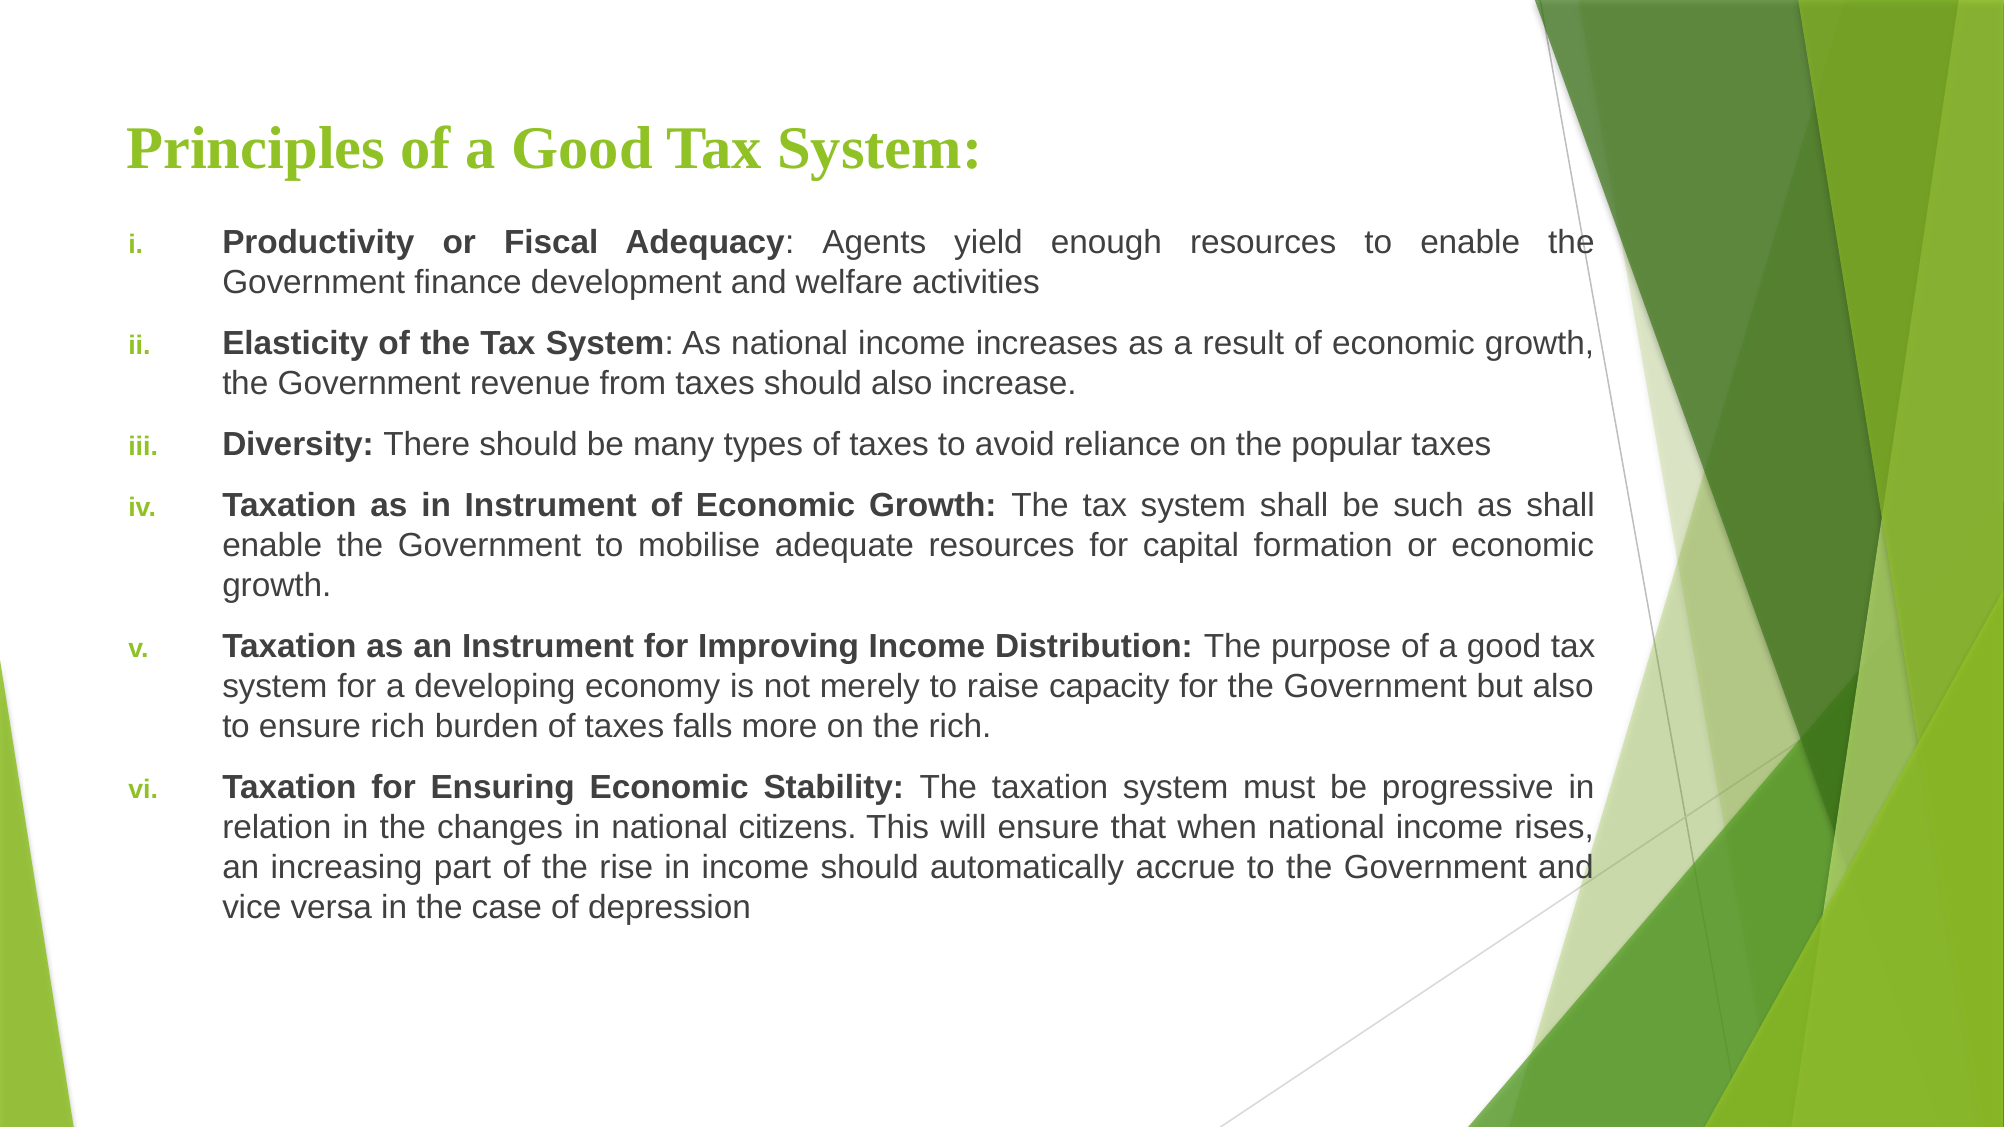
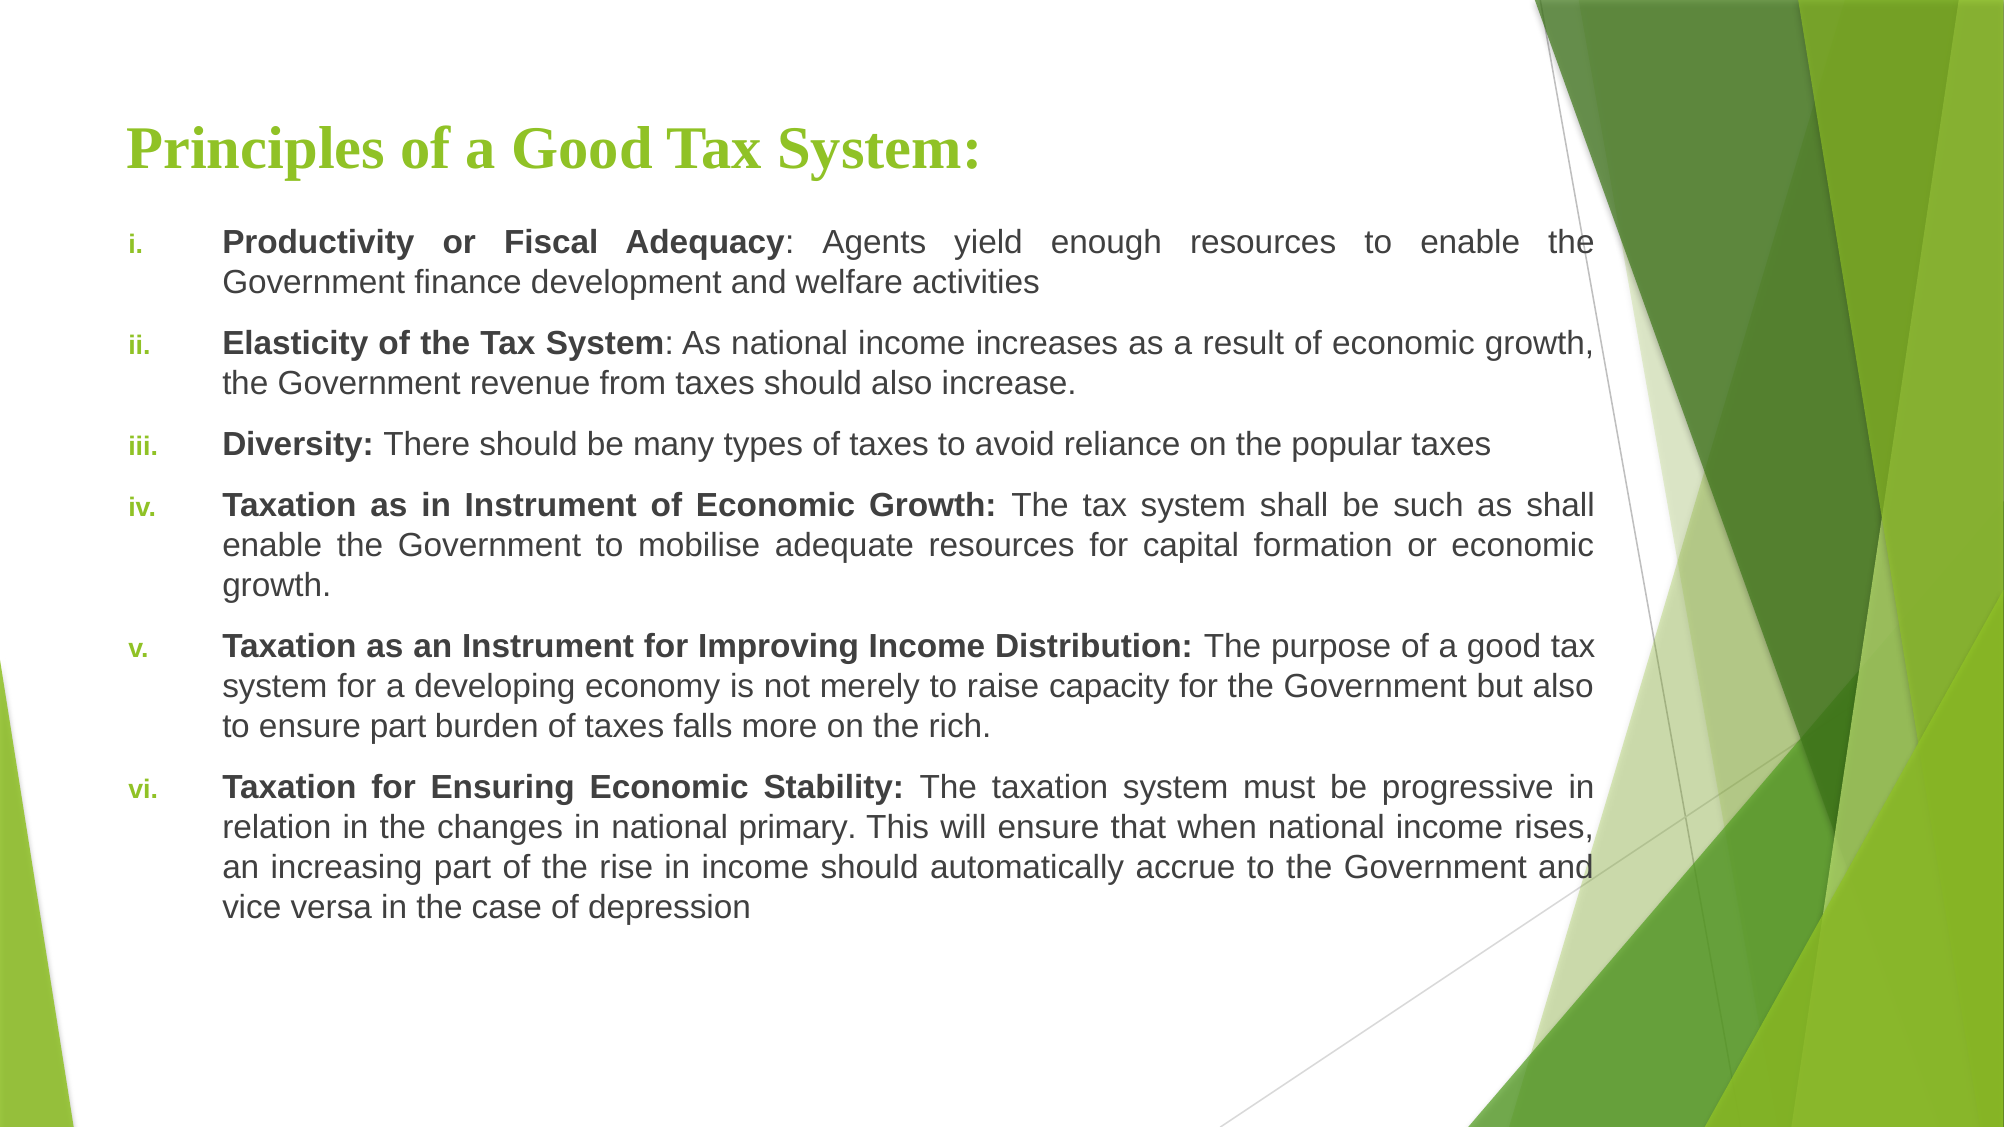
ensure rich: rich -> part (398, 726)
citizens: citizens -> primary (798, 827)
